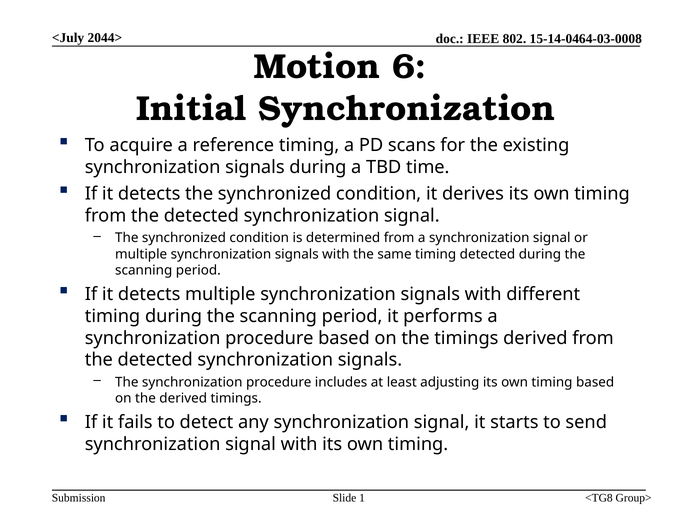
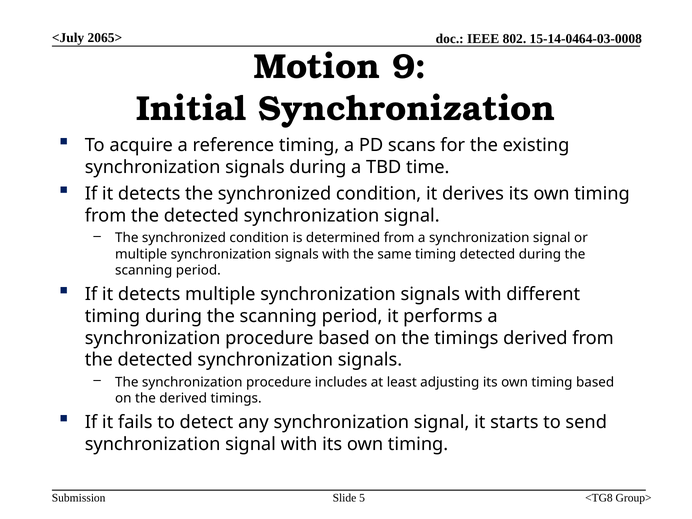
2044>: 2044> -> 2065> (105, 38)
6: 6 -> 9 (409, 67)
1: 1 -> 5 (362, 498)
